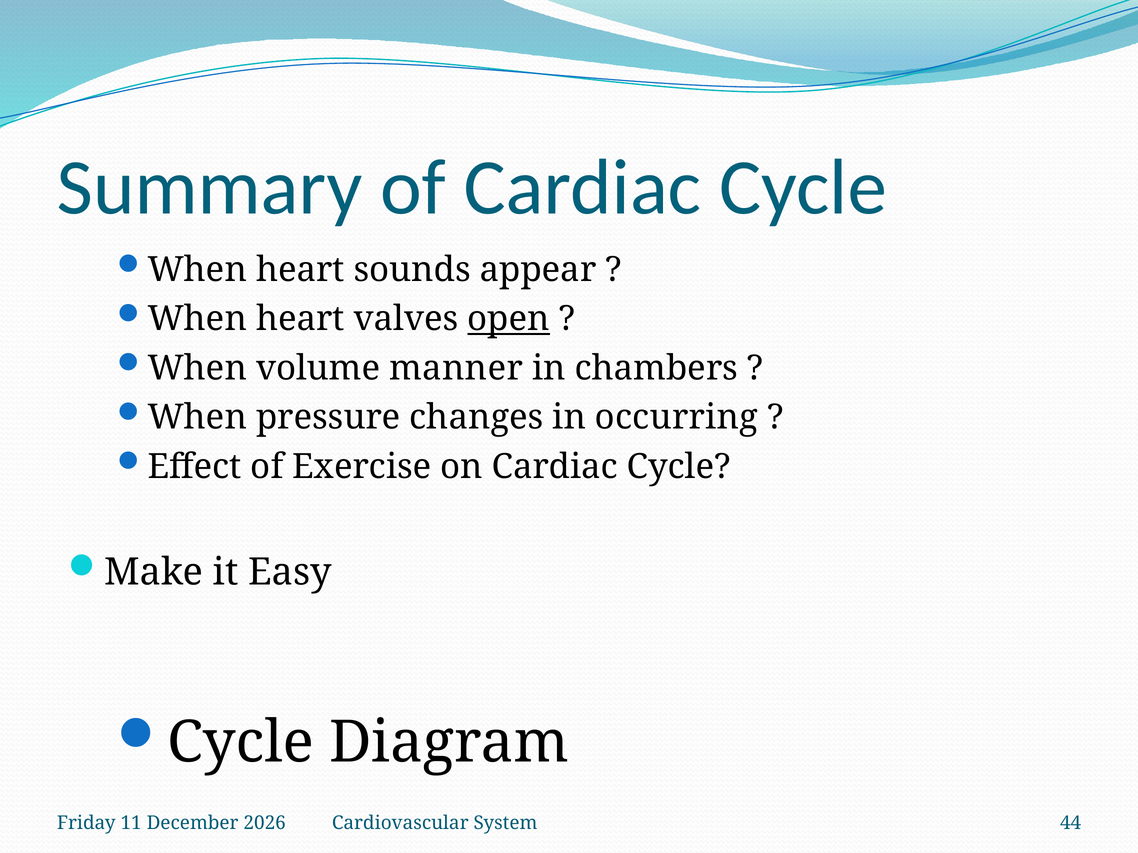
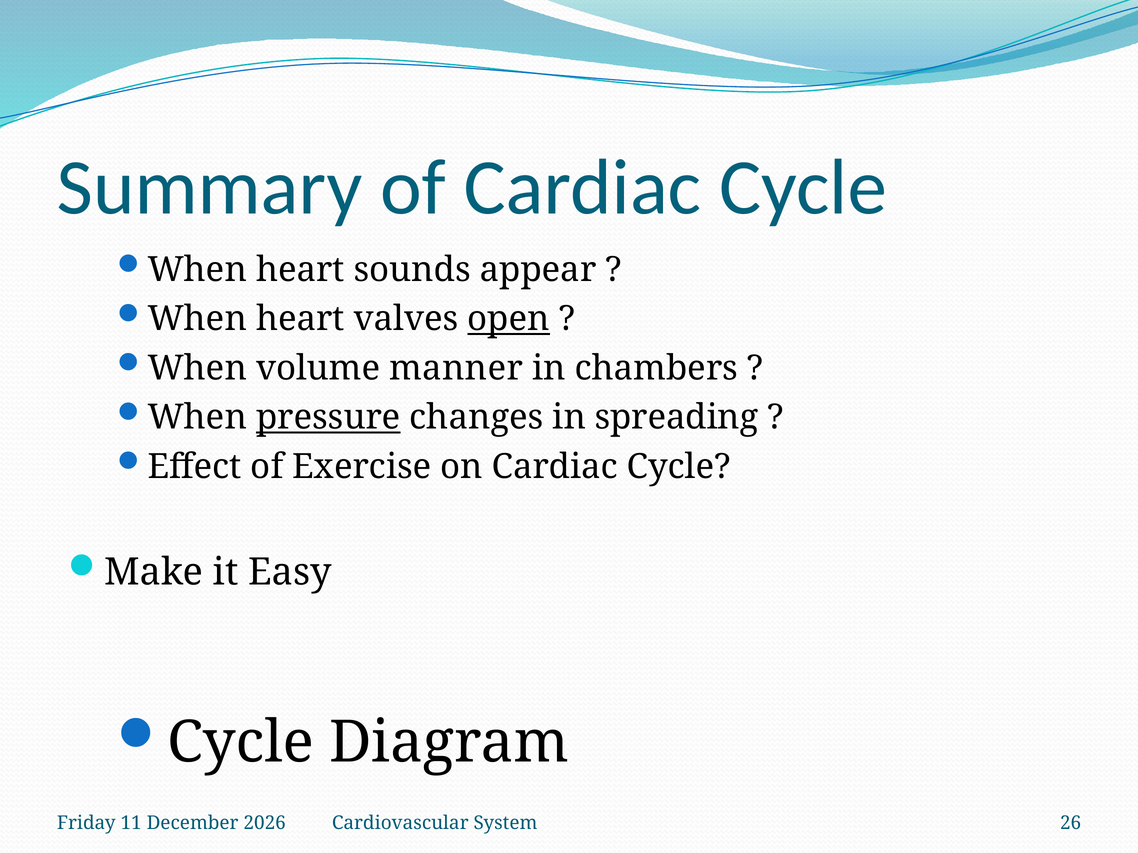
pressure underline: none -> present (328, 418)
occurring: occurring -> spreading (677, 418)
44: 44 -> 26 (1071, 823)
